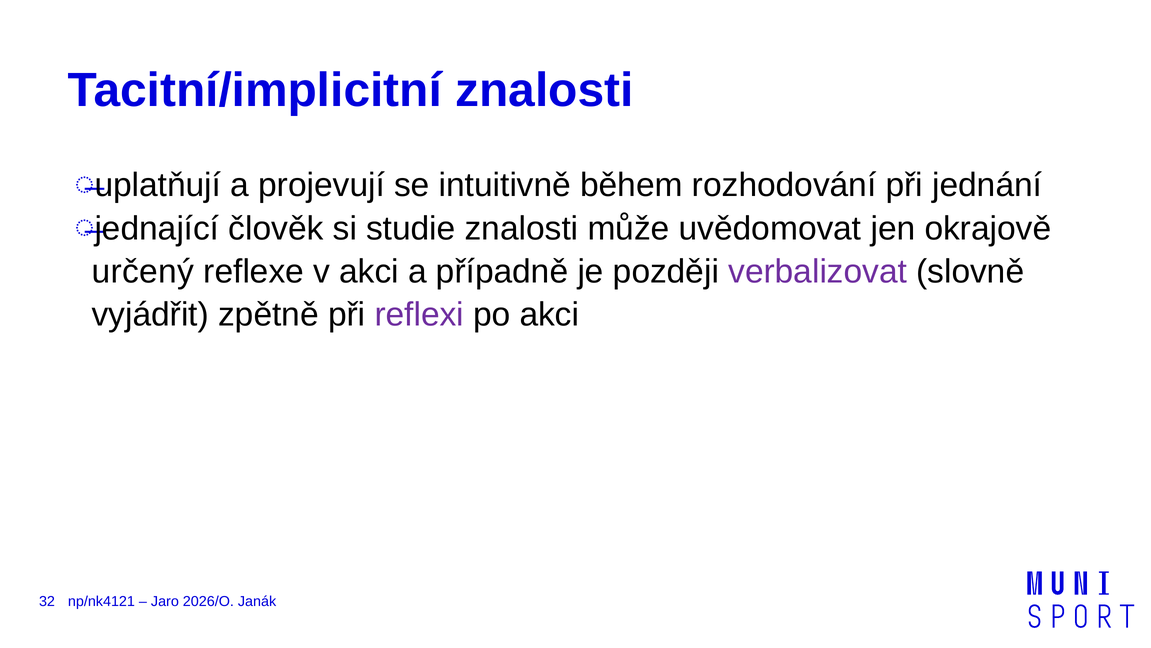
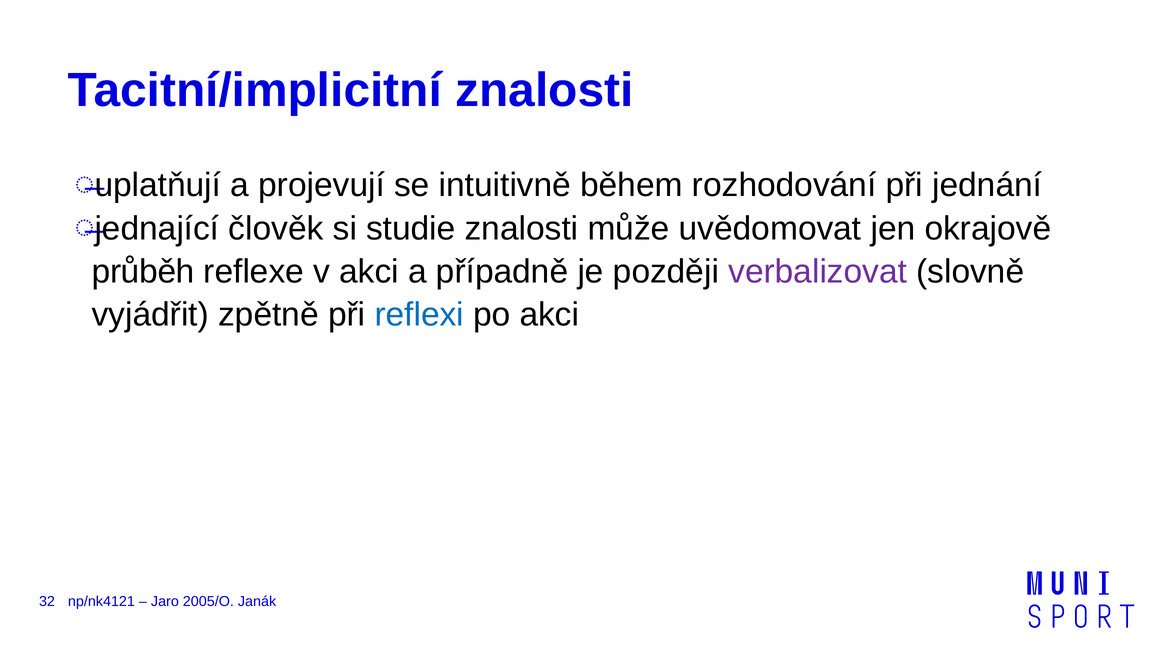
určený: určený -> průběh (143, 271)
reflexi colour: purple -> blue (419, 315)
2026/O: 2026/O -> 2005/O (208, 601)
